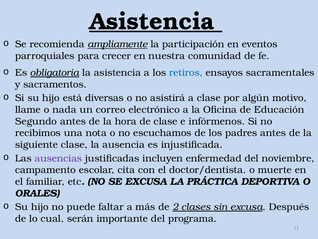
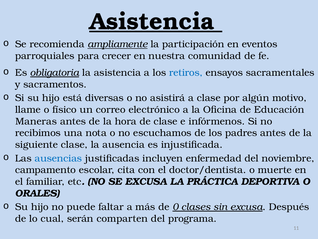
nada: nada -> físico (64, 109)
Segundo: Segundo -> Maneras (36, 121)
ausencias colour: purple -> blue (58, 158)
2: 2 -> 0 (176, 207)
importante: importante -> comparten (122, 218)
